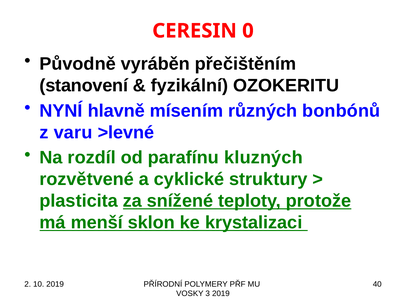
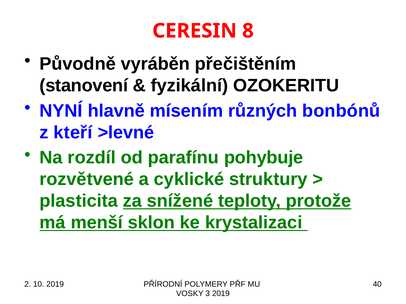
0: 0 -> 8 (248, 31)
varu: varu -> kteří (73, 133)
kluzných: kluzných -> pohybuje (264, 158)
